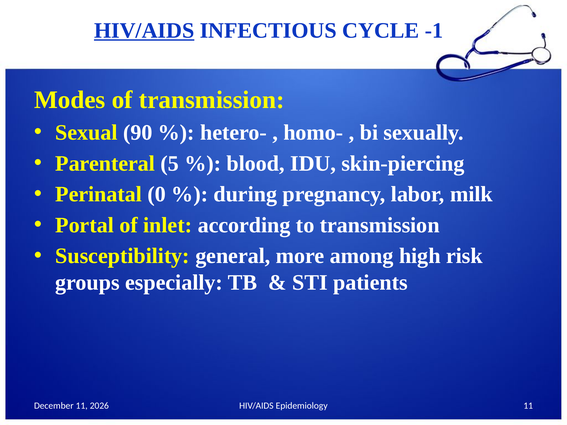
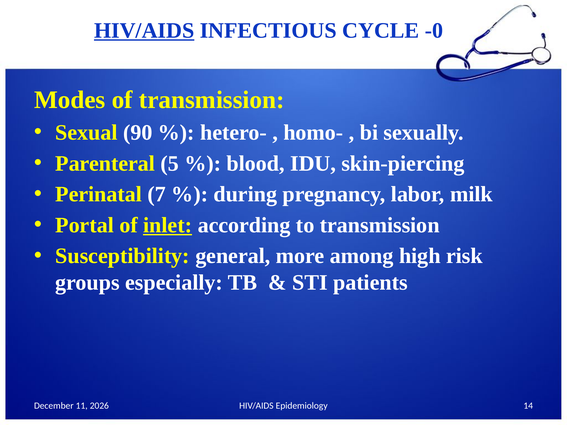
-1: -1 -> -0 (434, 31)
0: 0 -> 7 (157, 194)
inlet underline: none -> present (168, 225)
11: 11 -> 14 (528, 406)
